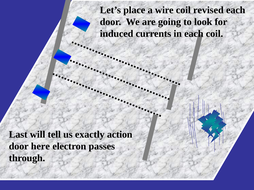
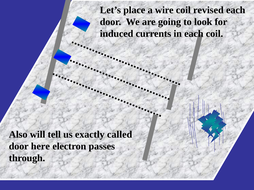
Last: Last -> Also (18, 135)
action: action -> called (120, 135)
